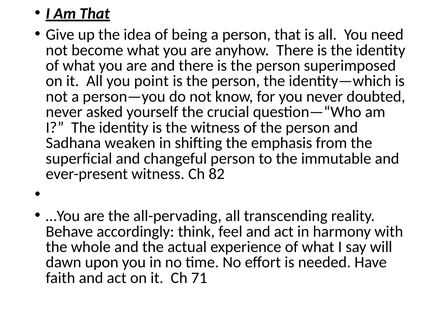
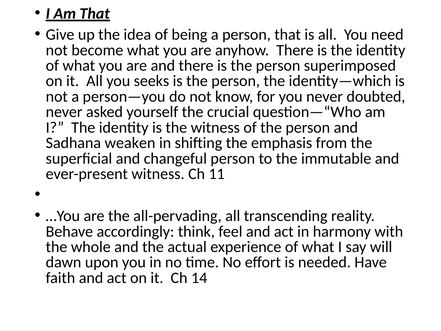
point: point -> seeks (151, 81)
82: 82 -> 11 (217, 174)
71: 71 -> 14 (199, 278)
